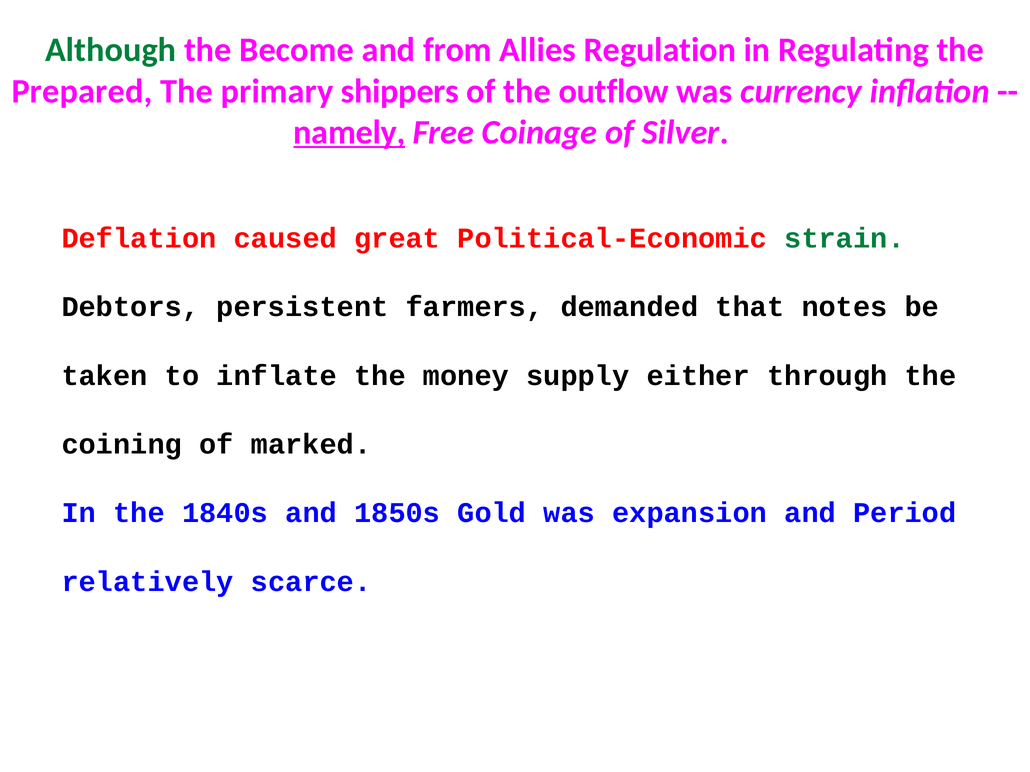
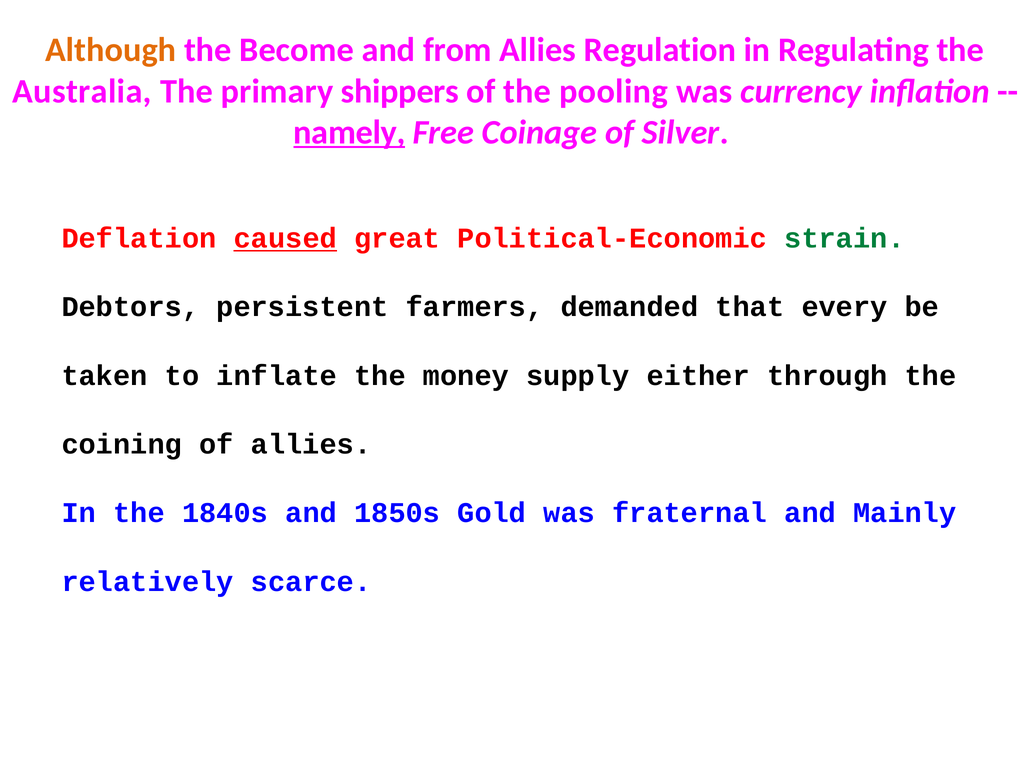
Although colour: green -> orange (111, 50)
Prepared: Prepared -> Australia (82, 91)
outflow: outflow -> pooling (614, 91)
caused underline: none -> present (285, 239)
notes: notes -> every (845, 307)
of marked: marked -> allies (311, 445)
expansion: expansion -> fraternal (690, 513)
Period: Period -> Mainly (905, 513)
